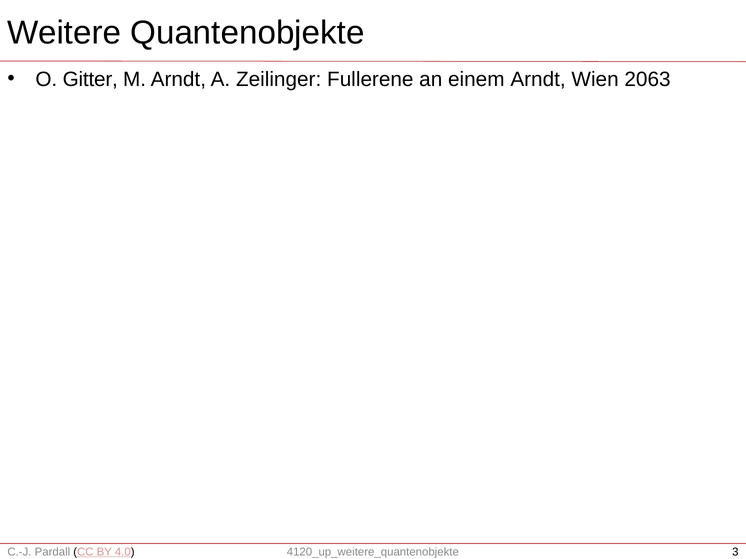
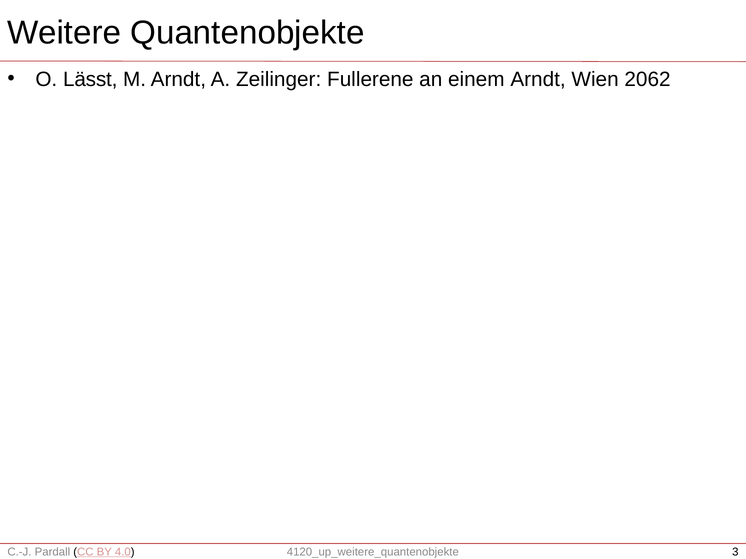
Gitter: Gitter -> Lässt (90, 79)
2063: 2063 -> 2062 (648, 79)
